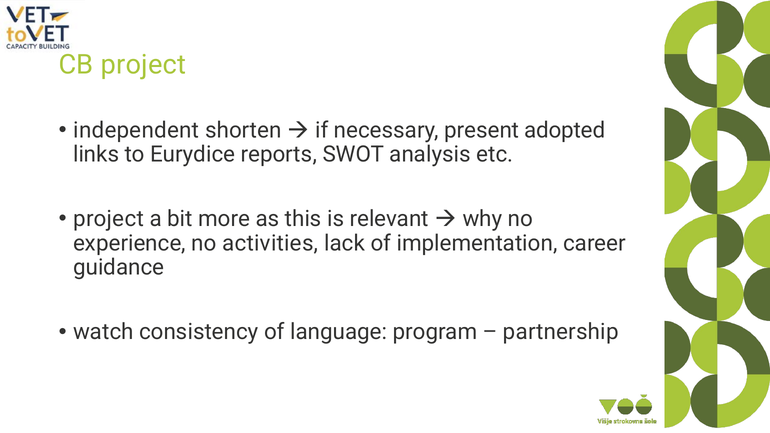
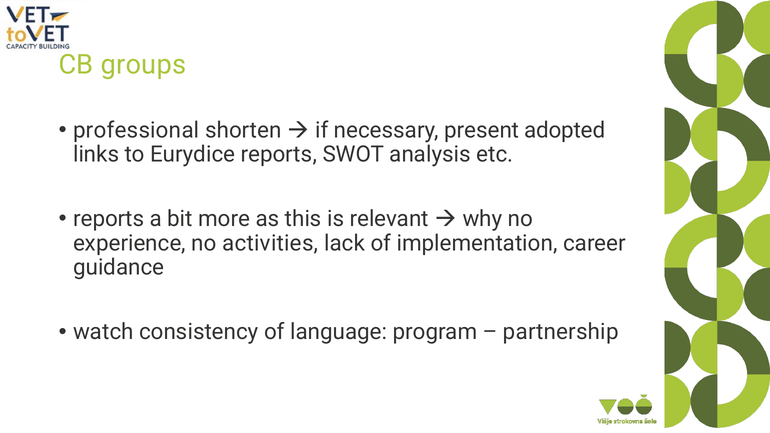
CB project: project -> groups (143, 65)
independent: independent -> professional (136, 130)
project: project -> reports (109, 219)
